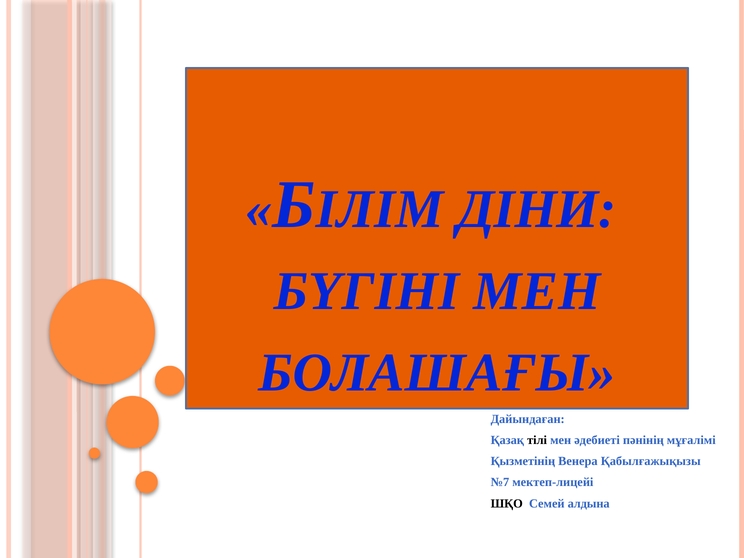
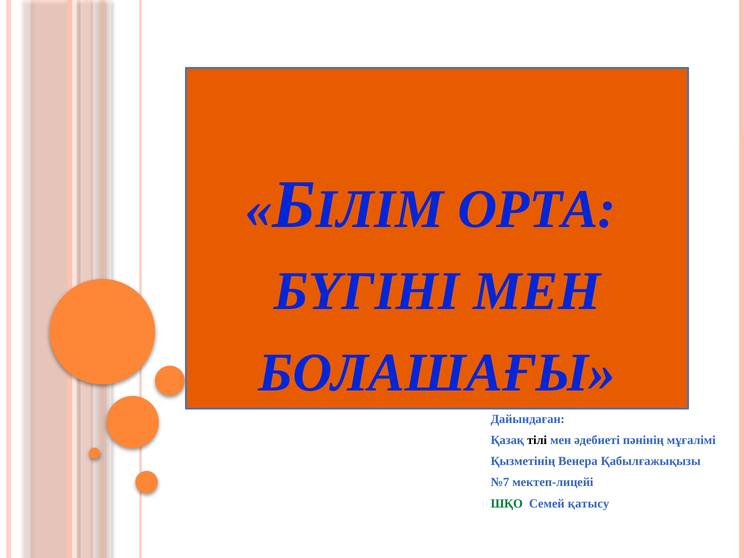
ДІНИ: ДІНИ -> ОРТА (537, 209)
ШҚО colour: black -> green (507, 503)
алдына: алдына -> қатысу (589, 503)
